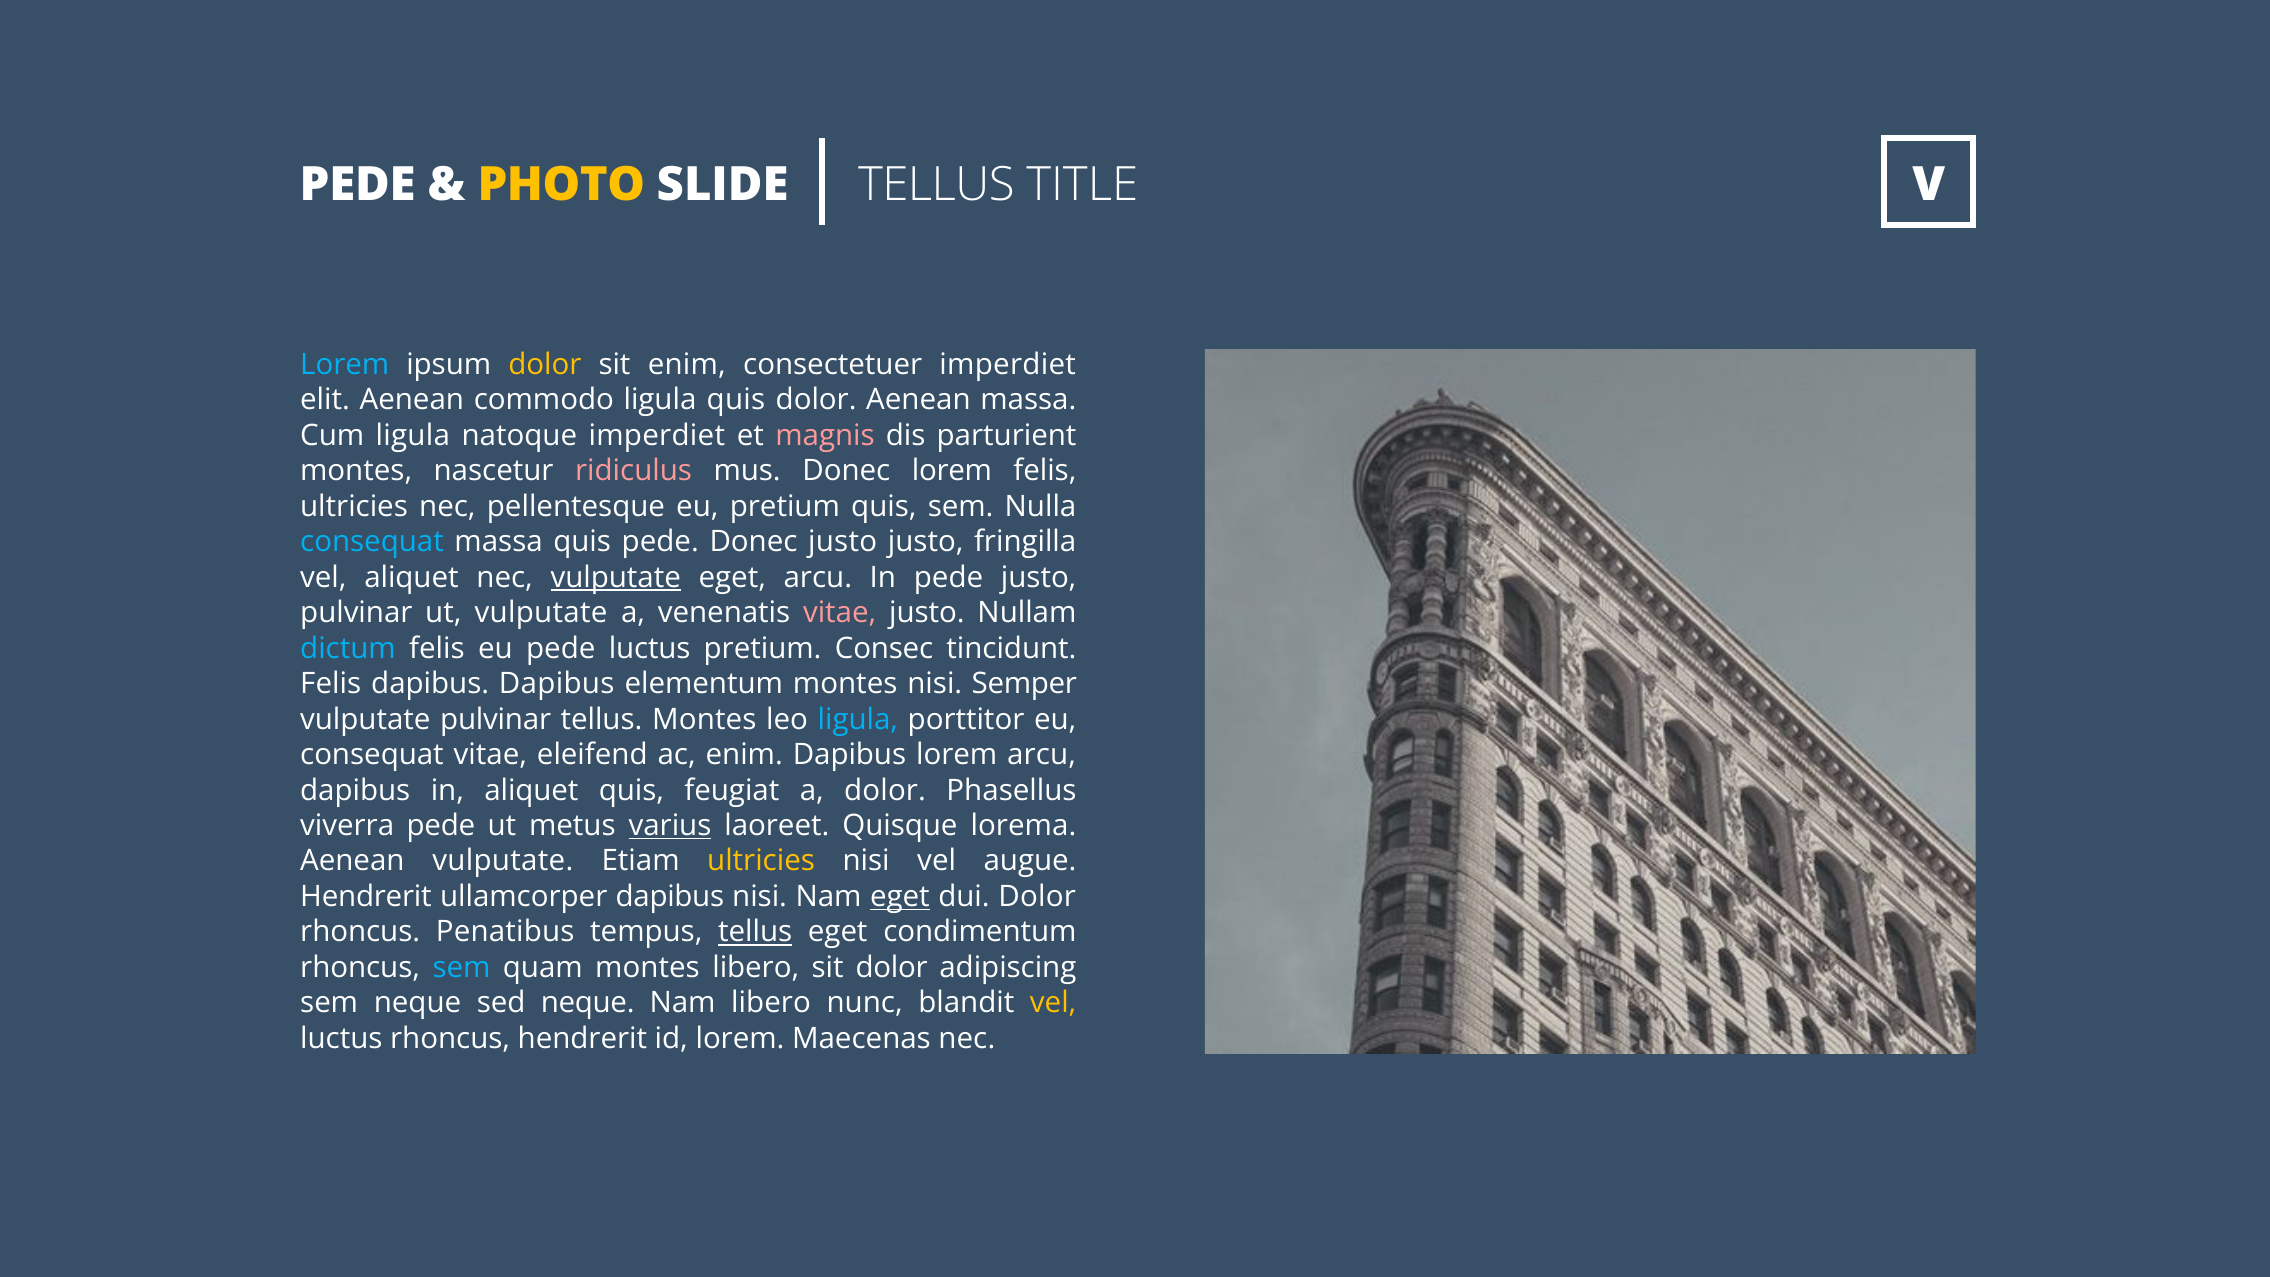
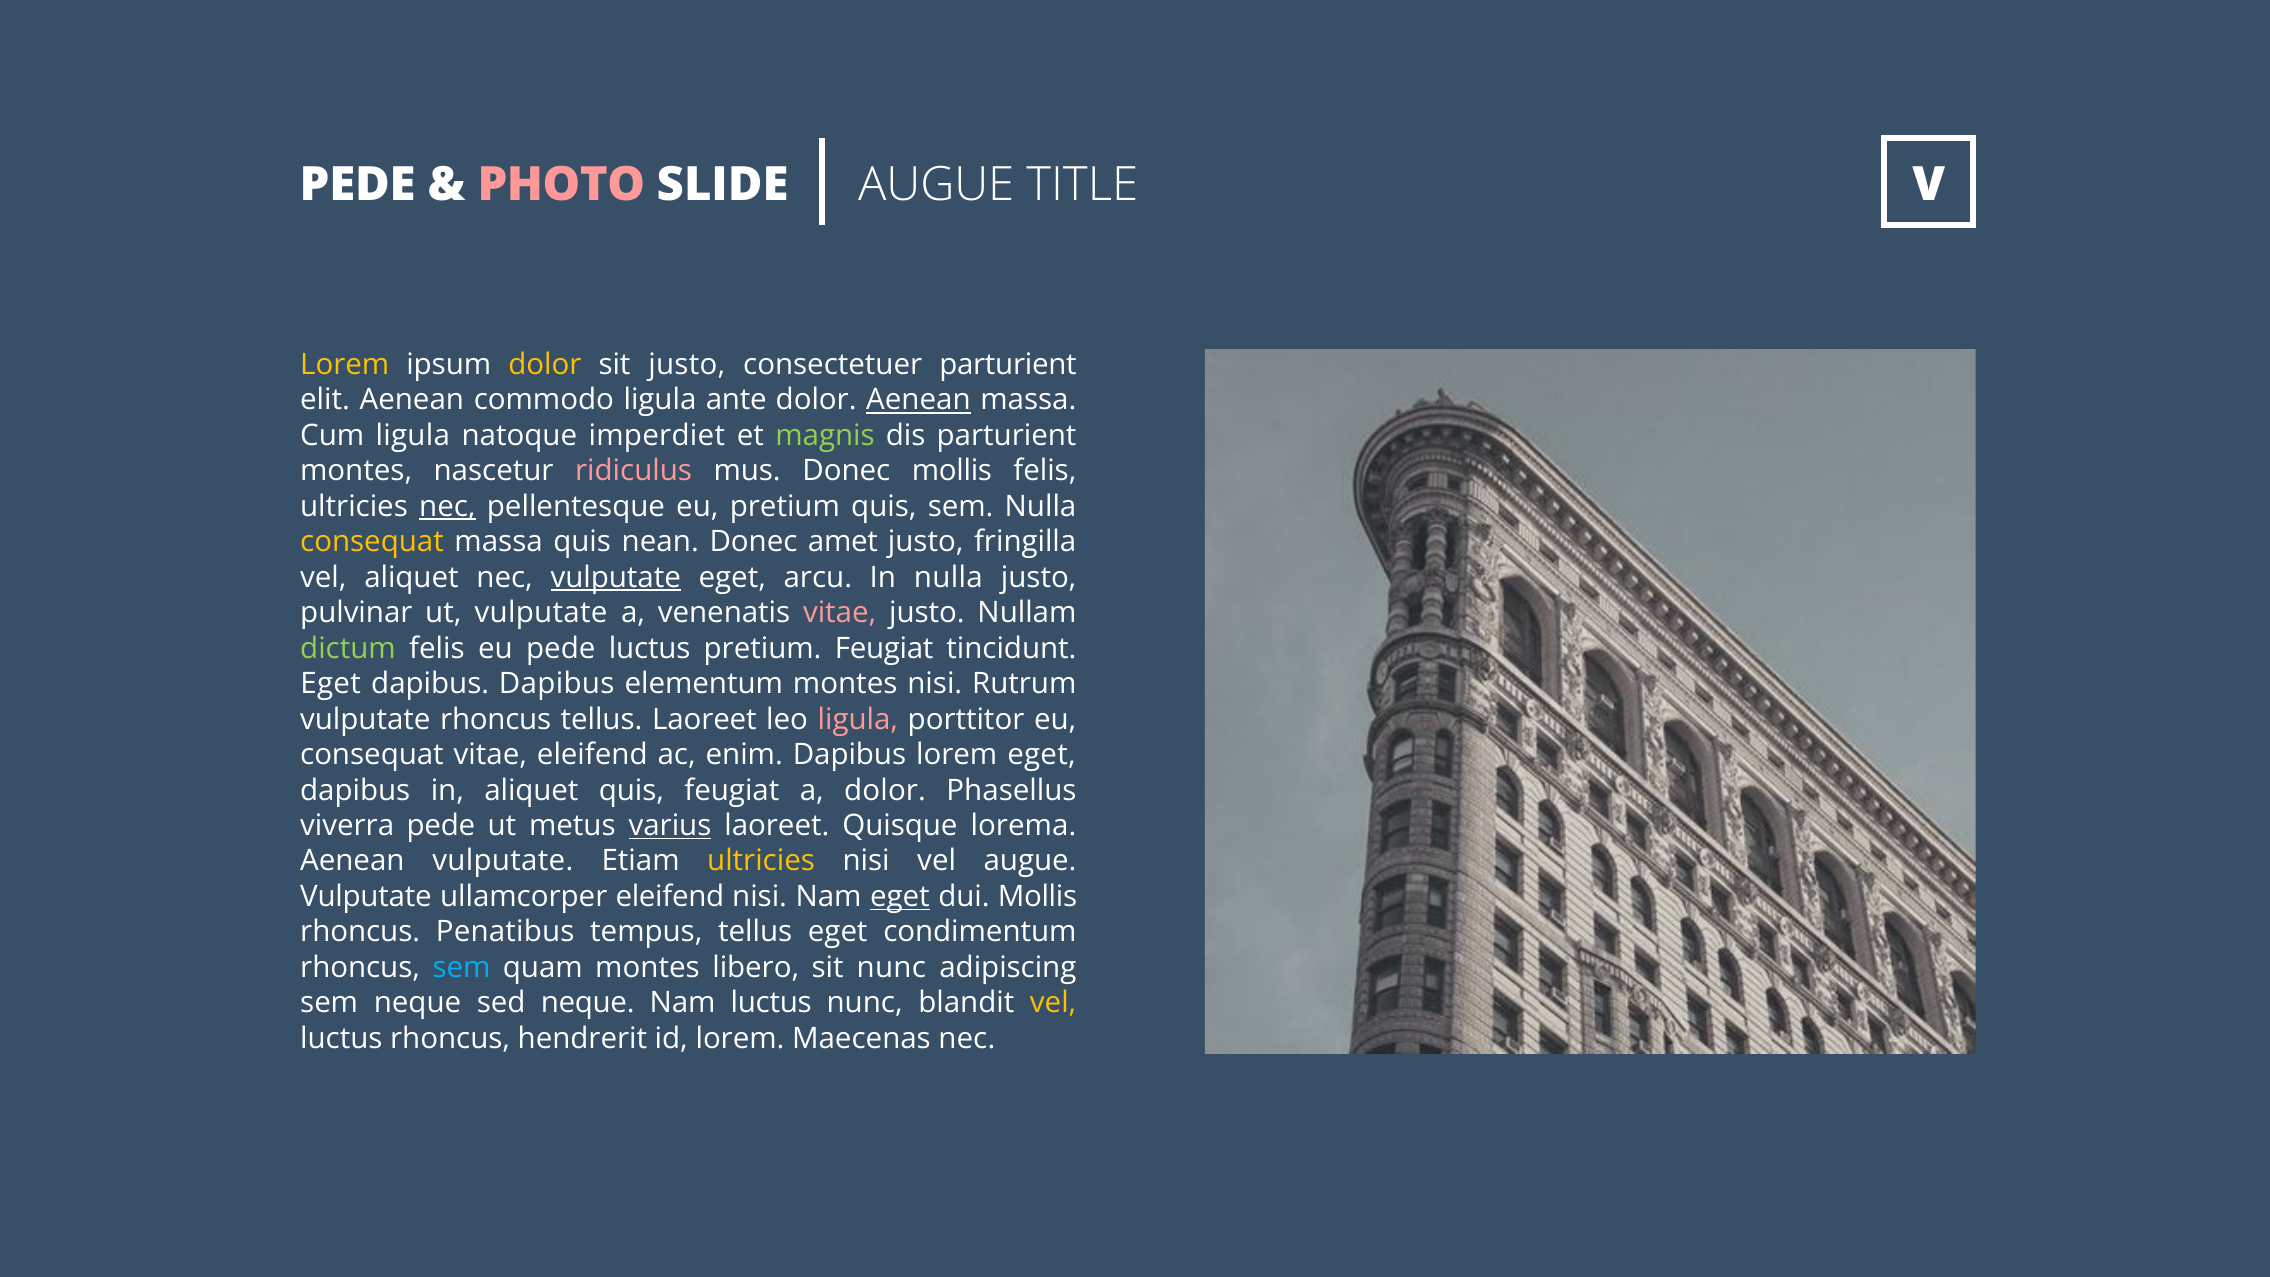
PHOTO colour: yellow -> pink (561, 185)
SLIDE TELLUS: TELLUS -> AUGUE (936, 185)
Lorem colour: light blue -> yellow (345, 365)
sit enim: enim -> justo (687, 365)
consectetuer imperdiet: imperdiet -> parturient (1008, 365)
ligula quis: quis -> ante (736, 400)
Aenean underline: none -> present (918, 400)
magnis colour: pink -> light green (825, 436)
Donec lorem: lorem -> mollis (952, 471)
nec underline: none -> present (447, 507)
consequat colour: light blue -> yellow (372, 542)
quis pede: pede -> nean (660, 542)
Donec justo: justo -> amet (843, 542)
In pede: pede -> nulla (948, 577)
dictum colour: light blue -> light green (348, 648)
pretium Consec: Consec -> Feugiat (884, 648)
Felis: Felis -> Eget (331, 684)
Semper: Semper -> Rutrum (1024, 684)
vulputate pulvinar: pulvinar -> rhoncus (496, 719)
tellus Montes: Montes -> Laoreet (704, 719)
ligula colour: light blue -> pink (858, 719)
lorem arcu: arcu -> eget (1042, 755)
Hendrerit: Hendrerit -> Vulputate (366, 897)
ullamcorper dapibus: dapibus -> eleifend (670, 897)
dui Dolor: Dolor -> Mollis (1037, 897)
tellus underline: present -> none (755, 932)
sit dolor: dolor -> nunc (891, 968)
Nam libero: libero -> luctus (771, 1003)
